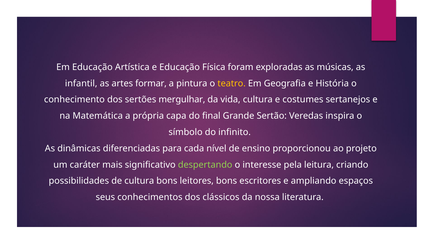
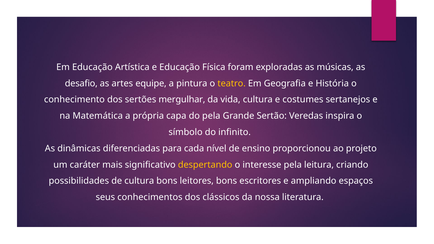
infantil: infantil -> desafio (81, 83)
formar: formar -> equipe (151, 83)
do final: final -> pela (211, 116)
despertando colour: light green -> yellow (205, 165)
